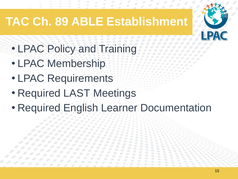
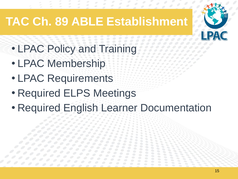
LAST: LAST -> ELPS (77, 93)
